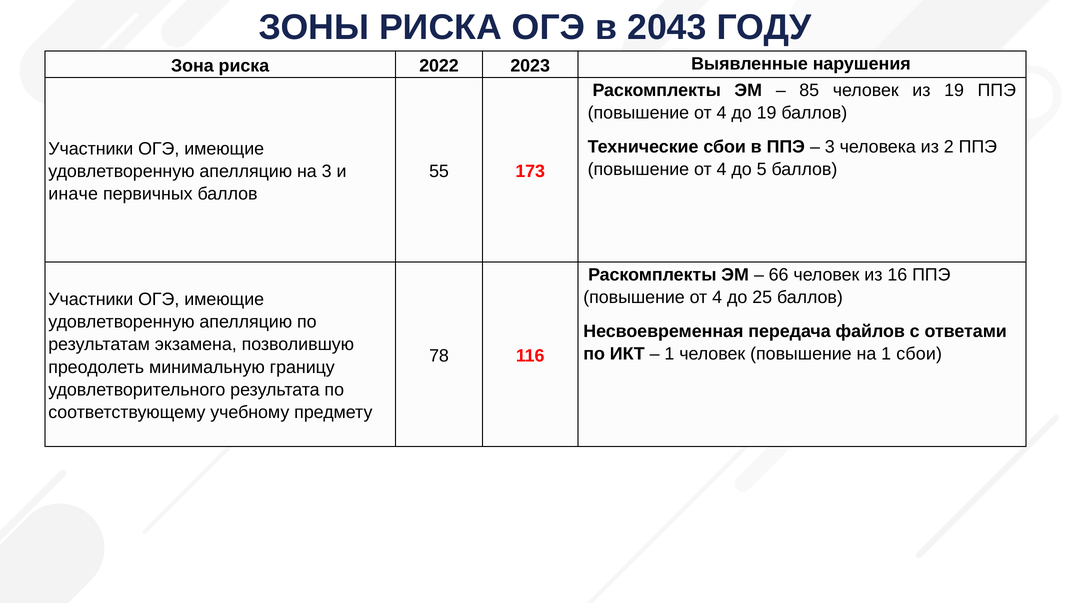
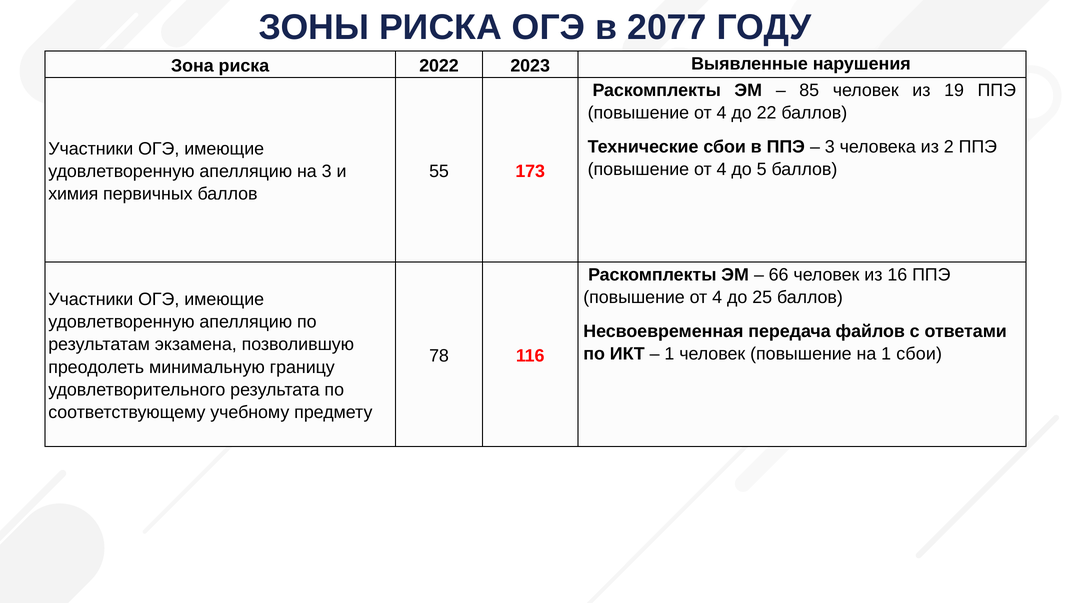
2043: 2043 -> 2077 (667, 28)
до 19: 19 -> 22 (767, 113)
иначе: иначе -> химия (73, 194)
